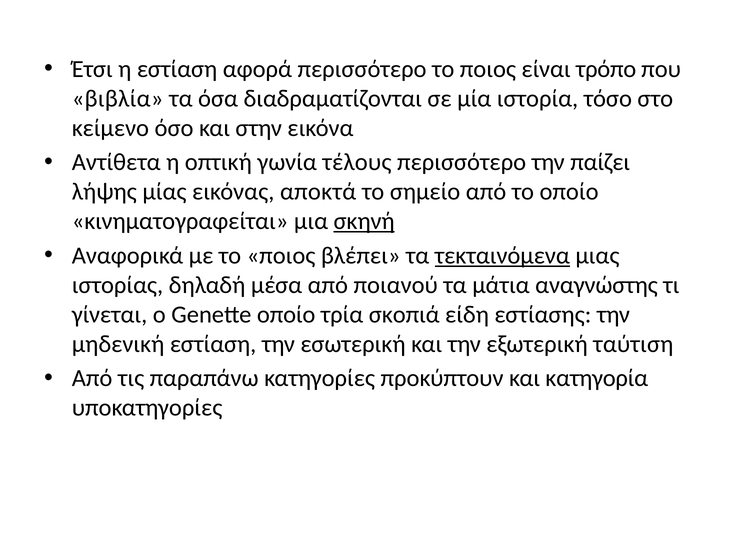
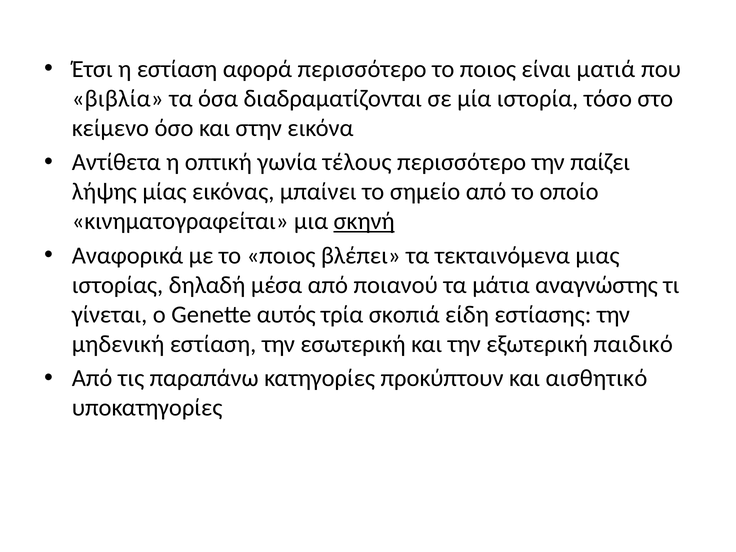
τρόπο: τρόπο -> ματιά (606, 69)
αποκτά: αποκτά -> μπαίνει (318, 192)
τεκταινόμενα underline: present -> none (502, 256)
Genette οποίο: οποίο -> αυτός (286, 314)
ταύτιση: ταύτιση -> παιδικό (633, 344)
κατηγορία: κατηγορία -> αισθητικό (596, 378)
